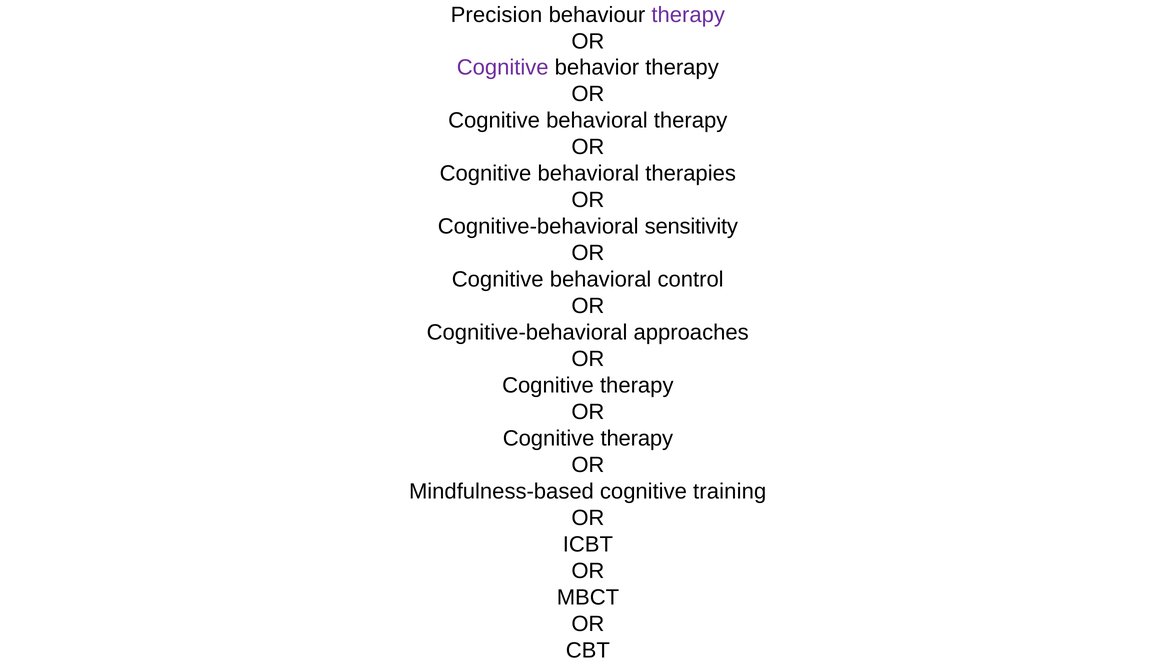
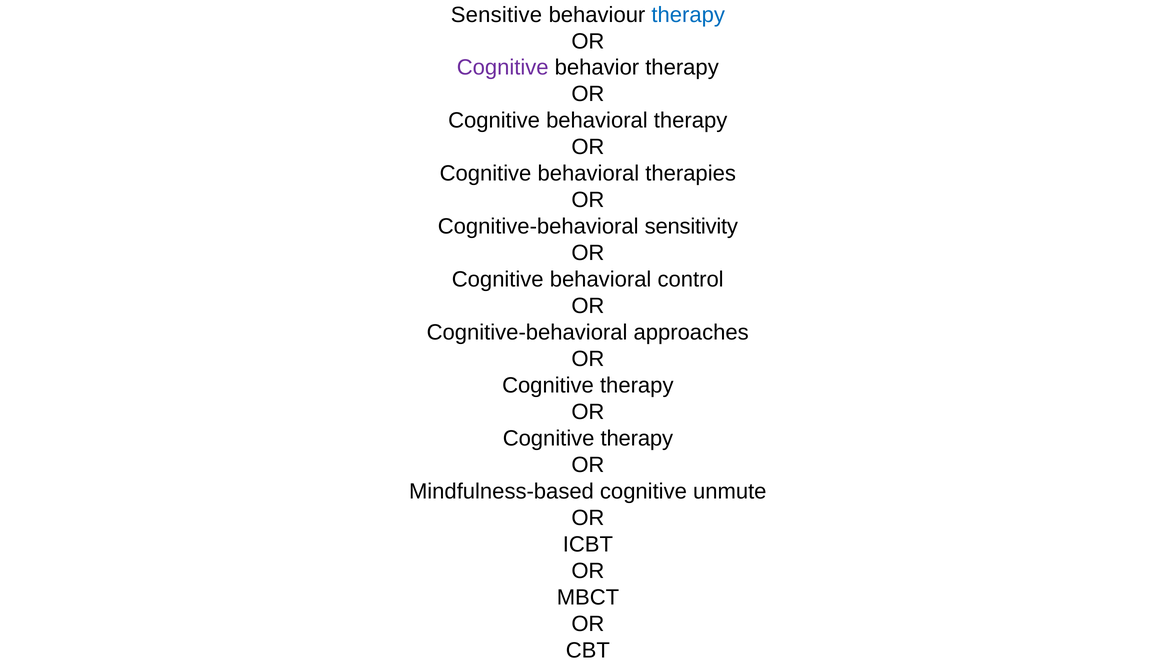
Precision: Precision -> Sensitive (496, 15)
therapy colour: purple -> blue (688, 15)
training: training -> unmute (730, 491)
